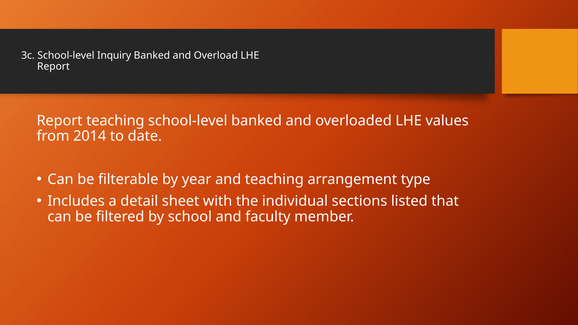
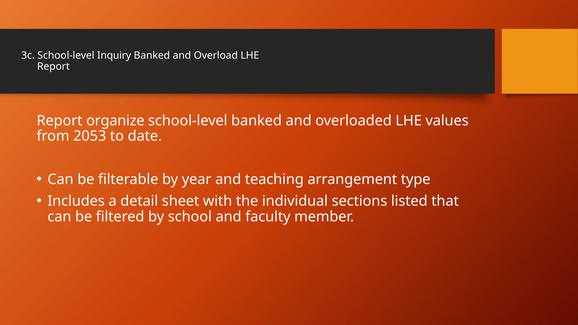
Report teaching: teaching -> organize (115, 121)
2014: 2014 -> 2053 (90, 136)
